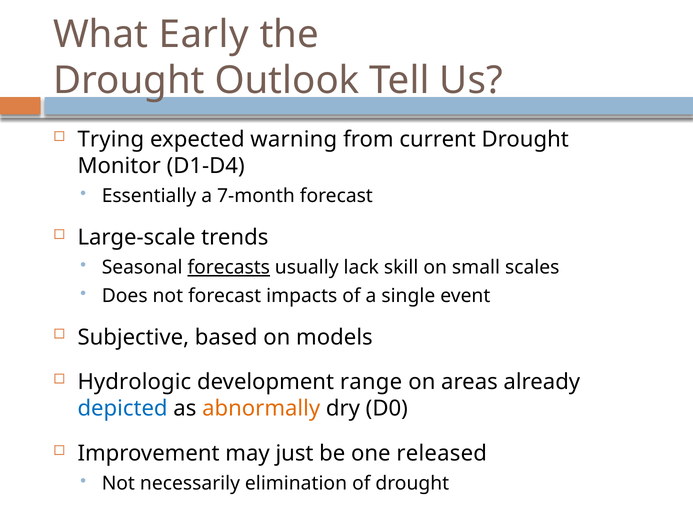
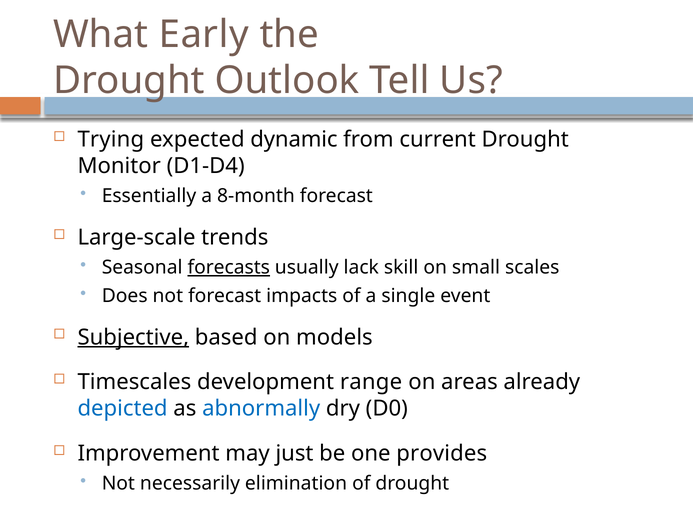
warning: warning -> dynamic (294, 140)
7-month: 7-month -> 8-month (256, 196)
Subjective underline: none -> present (133, 337)
Hydrologic: Hydrologic -> Timescales (134, 382)
abnormally colour: orange -> blue (261, 408)
released: released -> provides (442, 453)
